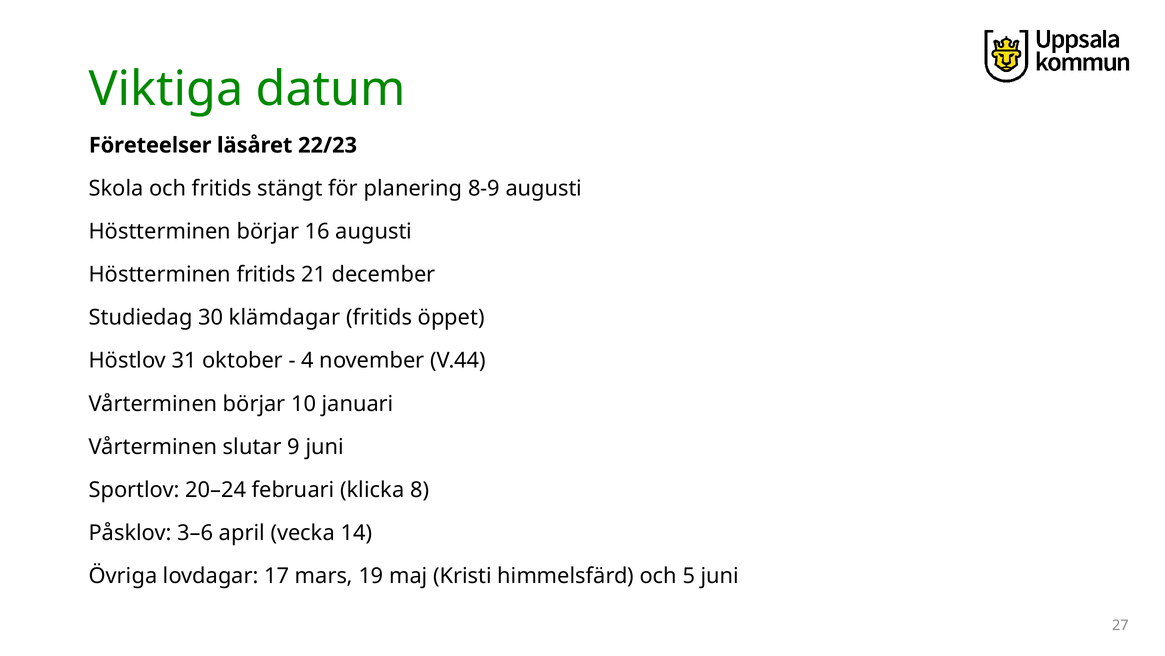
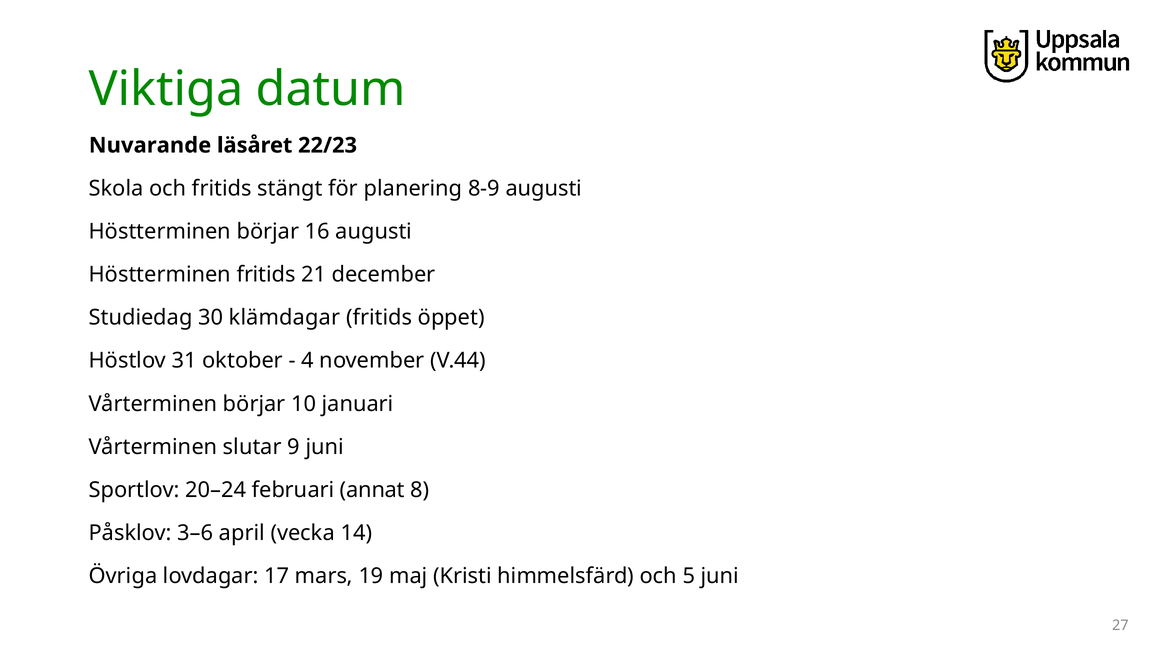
Företeelser: Företeelser -> Nuvarande (150, 145)
klicka: klicka -> annat (372, 489)
